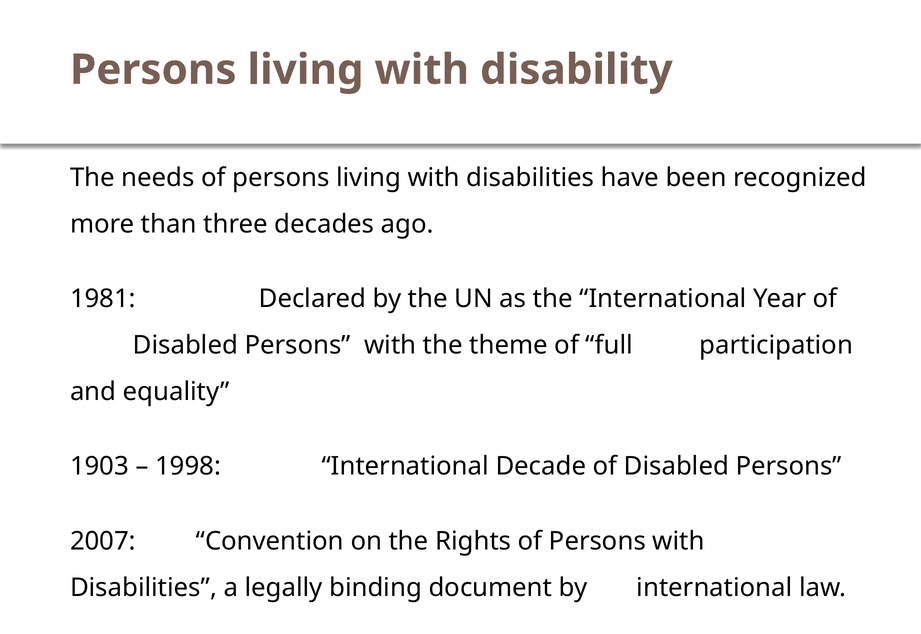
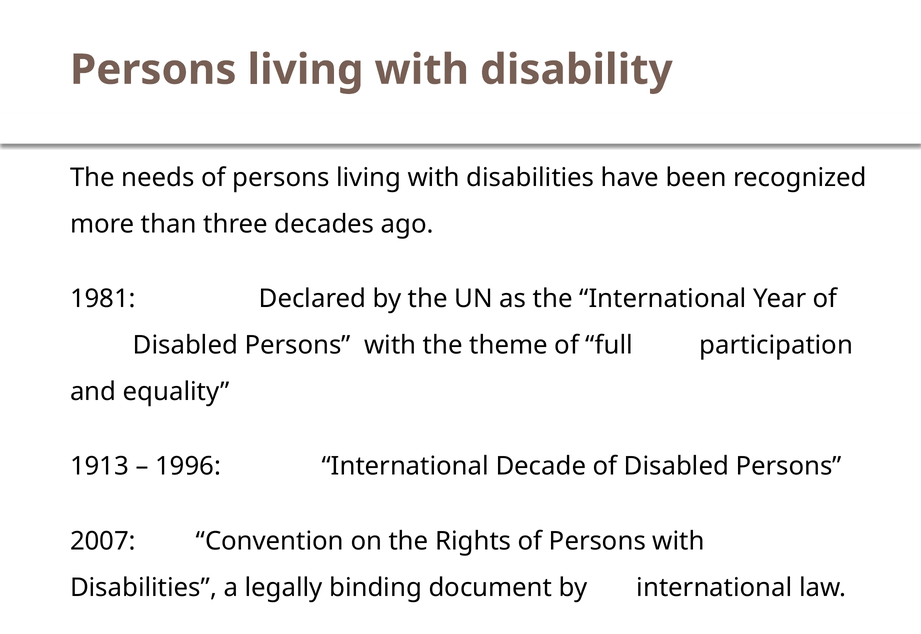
1903: 1903 -> 1913 (100, 466)
1998: 1998 -> 1996 (188, 466)
